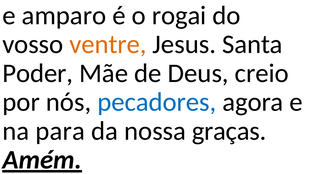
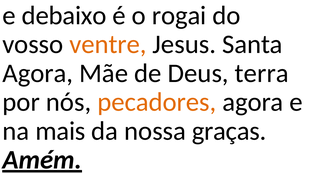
amparo: amparo -> debaixo (64, 15)
Poder: Poder -> Agora (38, 73)
creio: creio -> terra (262, 73)
pecadores colour: blue -> orange (157, 102)
para: para -> mais (60, 131)
